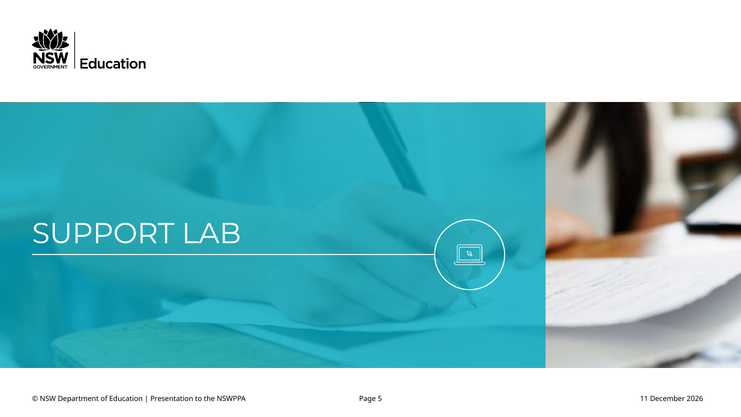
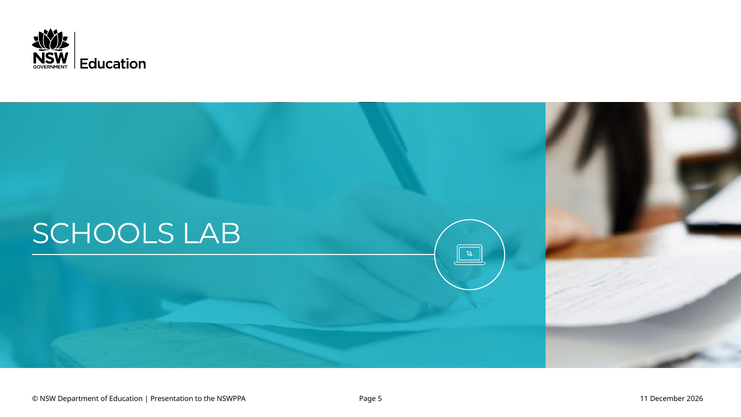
SUPPORT: SUPPORT -> SCHOOLS (103, 234)
